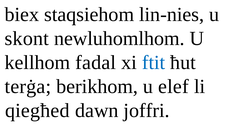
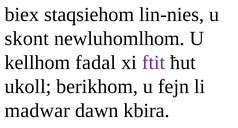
ftit colour: blue -> purple (154, 62)
terġa: terġa -> ukoll (28, 87)
elef: elef -> fejn (174, 87)
qiegħed: qiegħed -> madwar (37, 111)
joffri: joffri -> kbira (147, 111)
